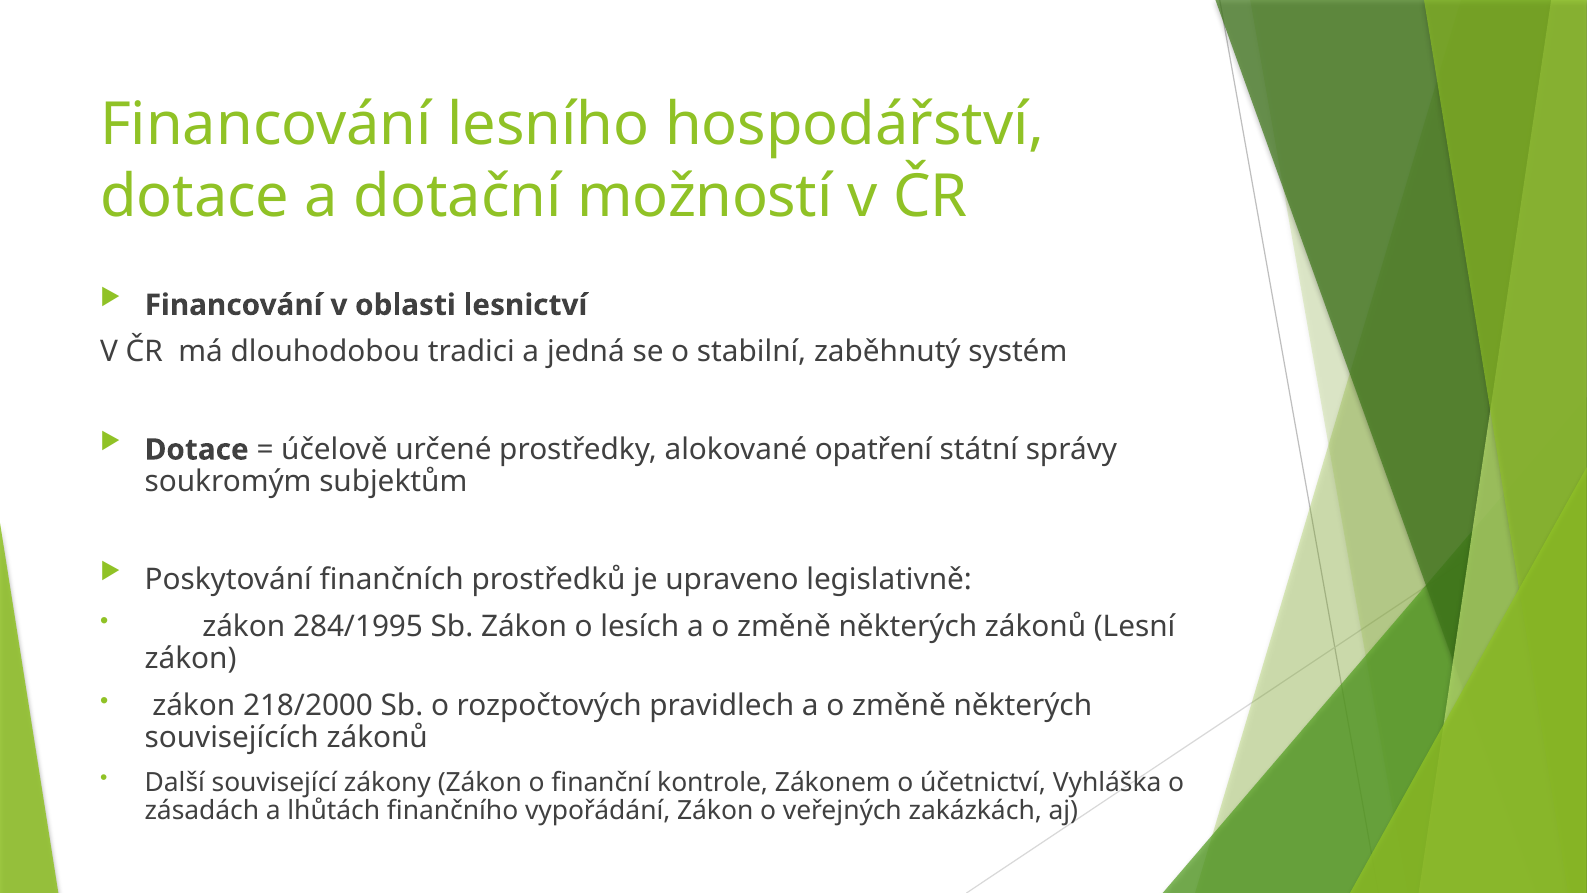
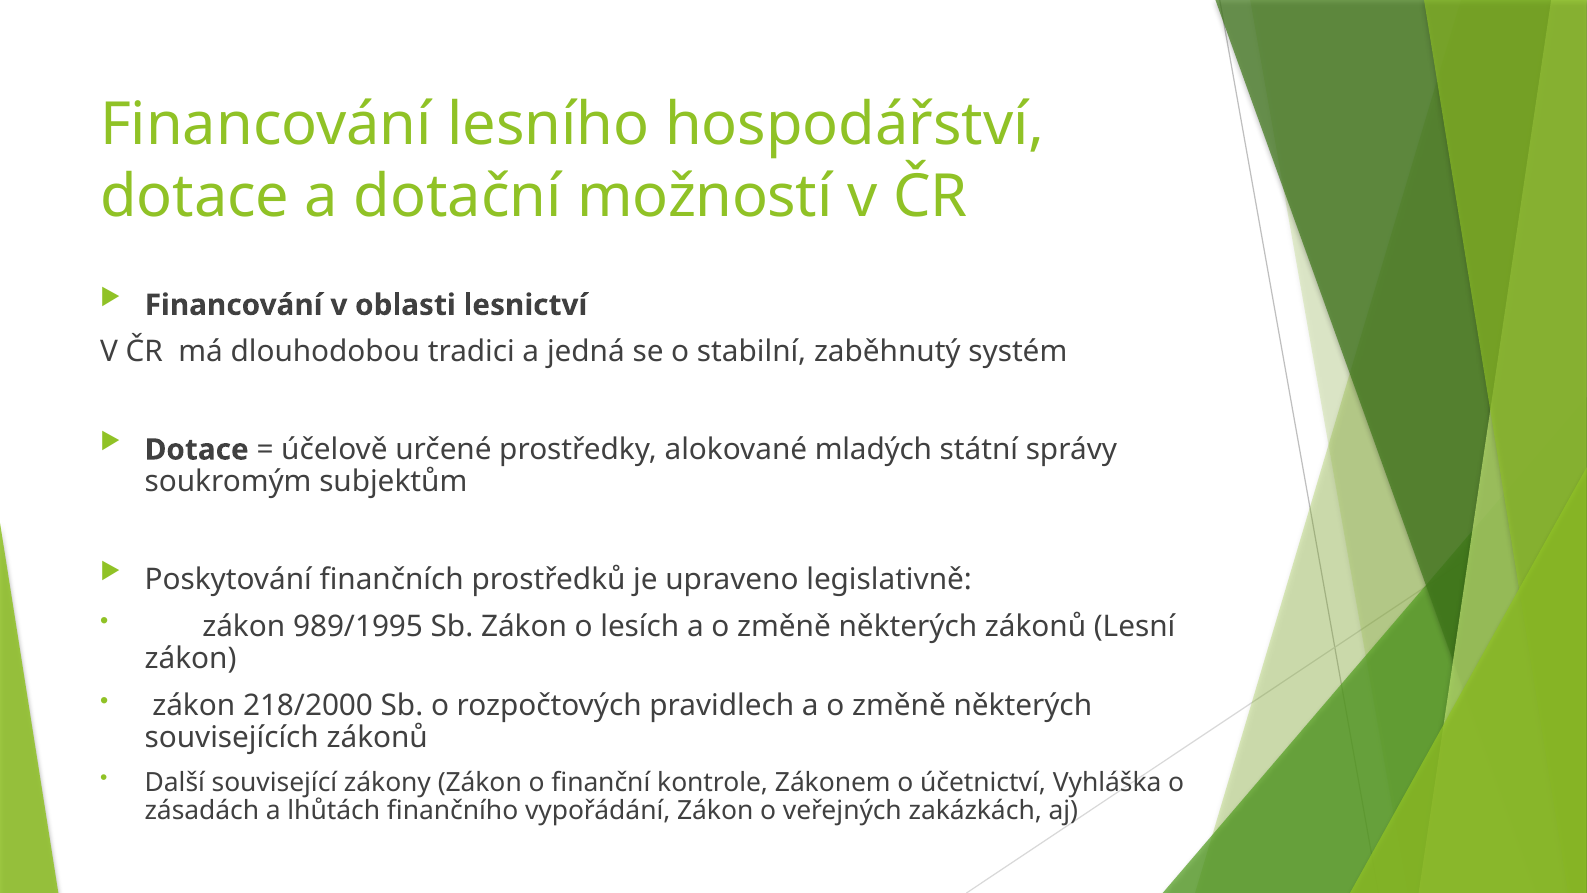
opatření: opatření -> mladých (873, 450)
284/1995: 284/1995 -> 989/1995 (358, 626)
